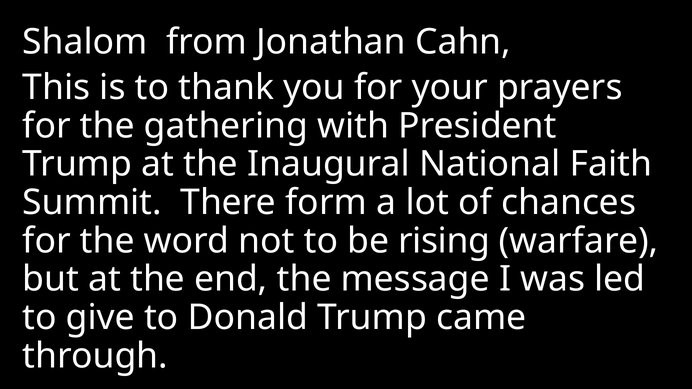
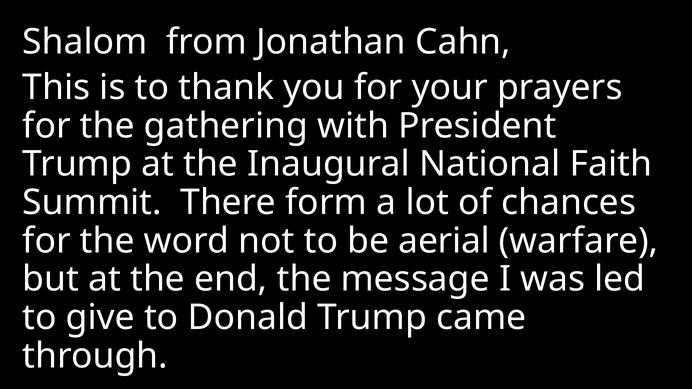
rising: rising -> aerial (444, 241)
